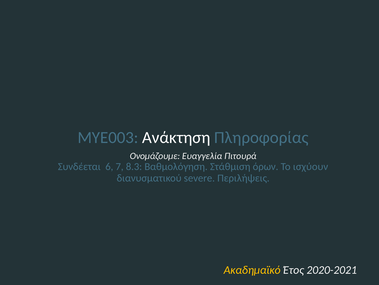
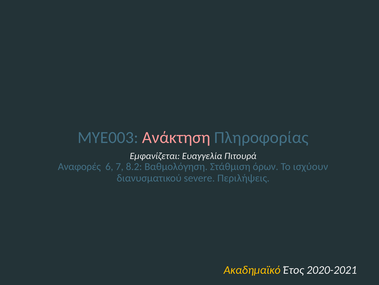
Ανάκτηση colour: white -> pink (176, 137)
Ονομάζουμε: Ονομάζουμε -> Εμφανίζεται (155, 155)
Συνδέεται: Συνδέεται -> Αναφορές (79, 166)
8.3: 8.3 -> 8.2 (134, 166)
